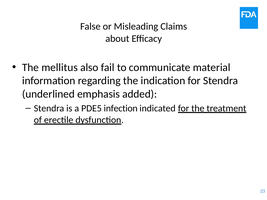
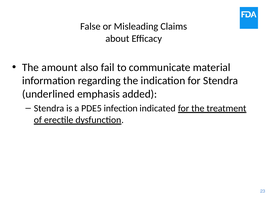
mellitus: mellitus -> amount (60, 67)
